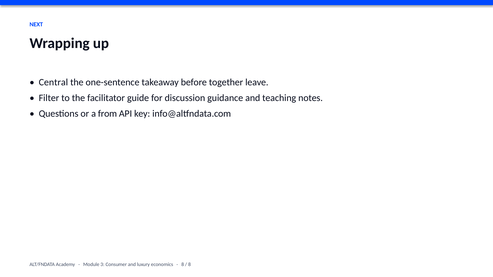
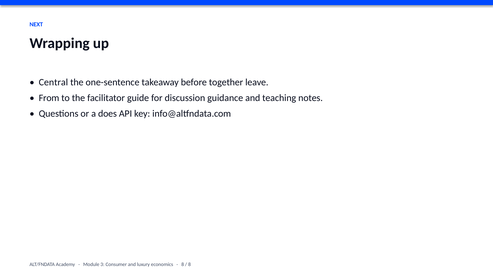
Filter: Filter -> From (49, 98)
from: from -> does (107, 114)
